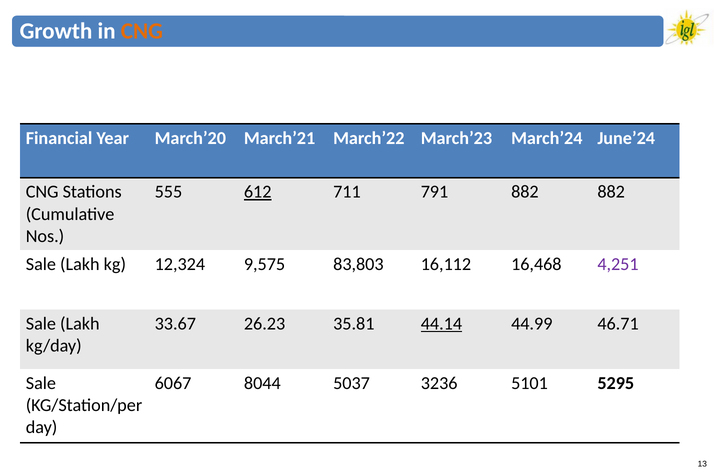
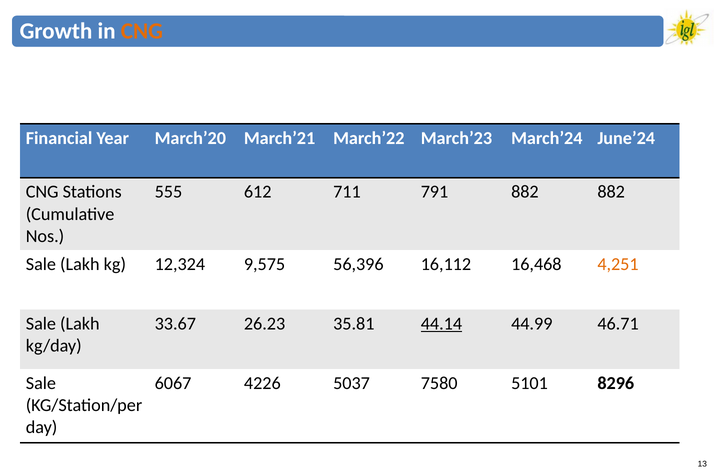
612 underline: present -> none (258, 192)
83,803: 83,803 -> 56,396 (358, 264)
4,251 colour: purple -> orange (618, 264)
8044: 8044 -> 4226 (262, 383)
3236: 3236 -> 7580 (439, 383)
5295: 5295 -> 8296 (616, 383)
